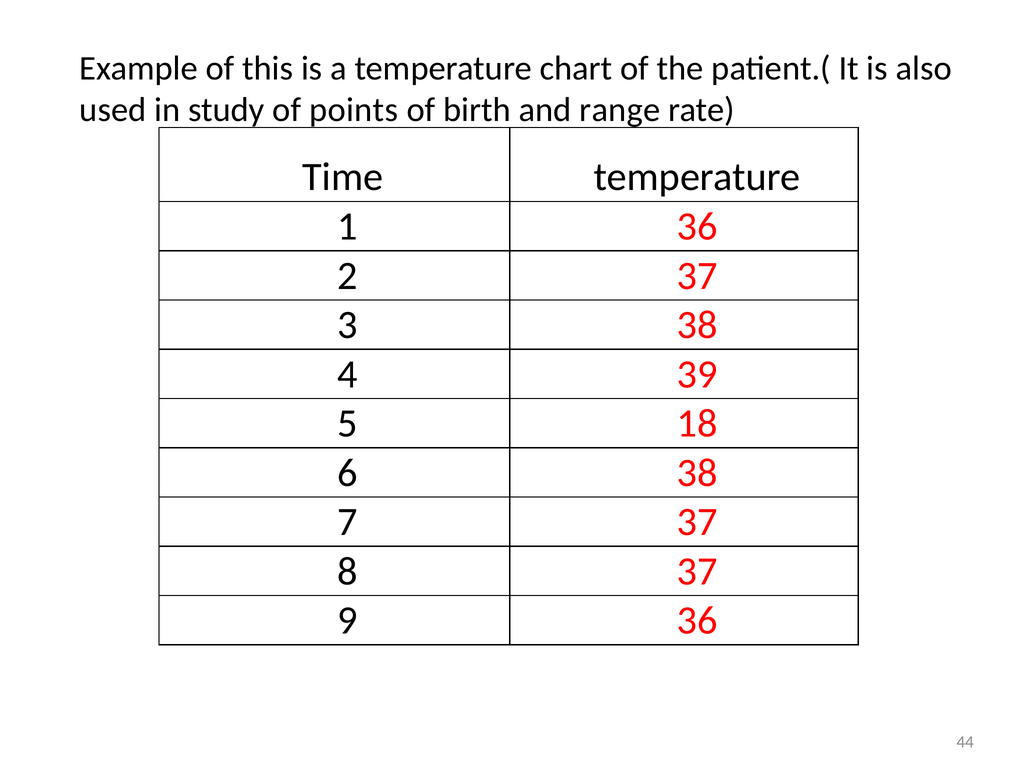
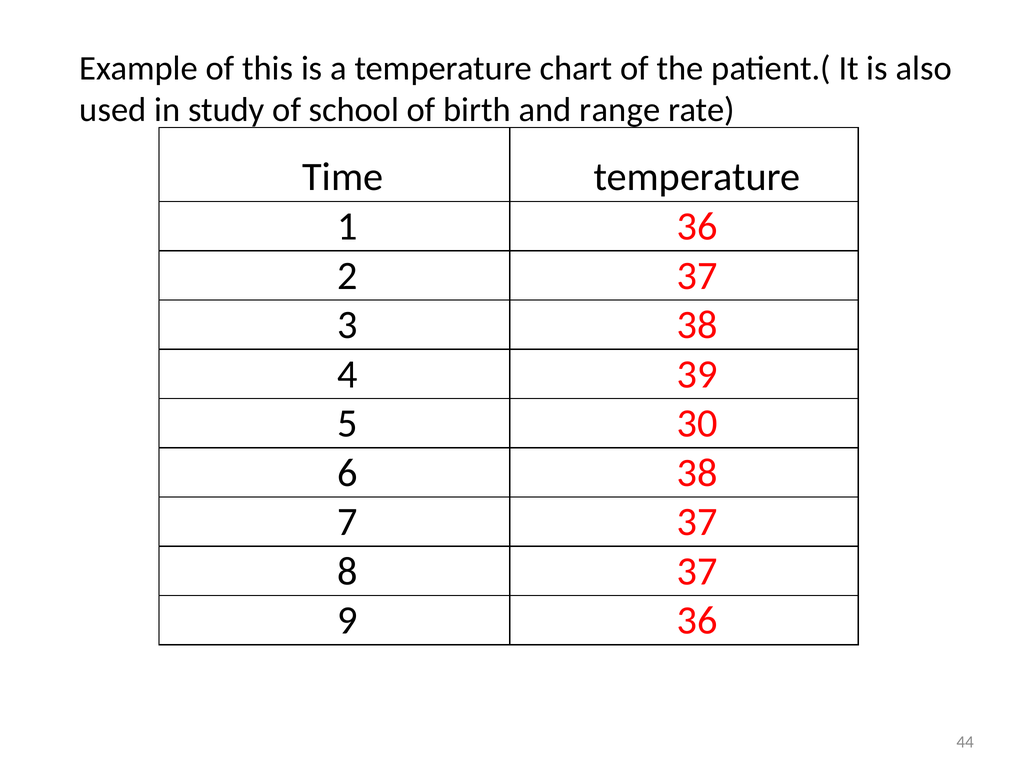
points: points -> school (354, 110)
18: 18 -> 30 (697, 424)
